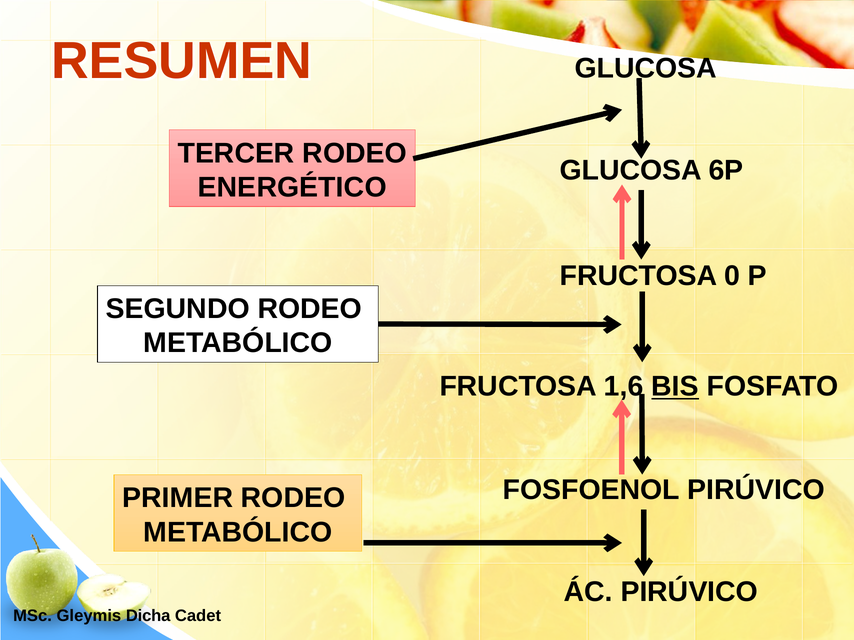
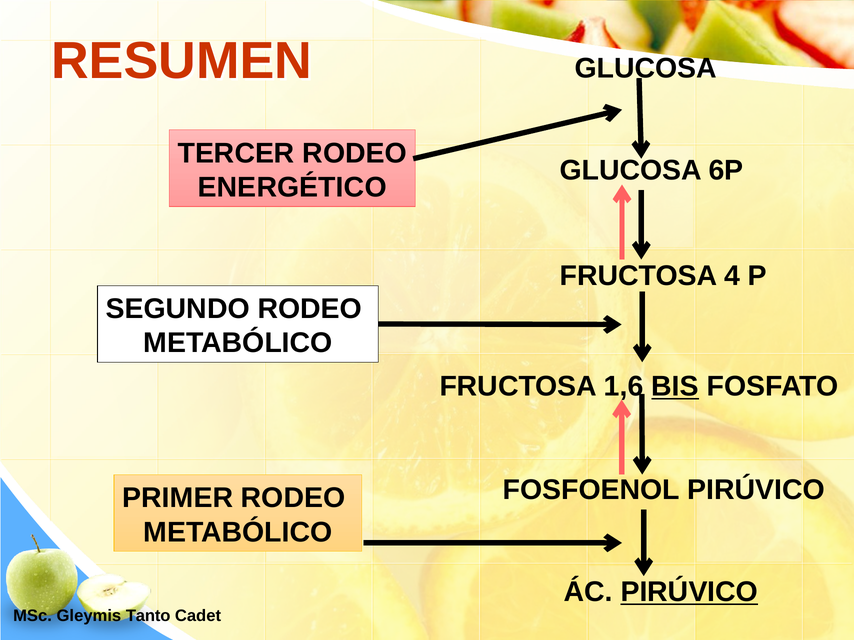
0: 0 -> 4 (732, 276)
PIRÚVICO underline: none -> present (689, 592)
Dicha: Dicha -> Tanto (148, 616)
